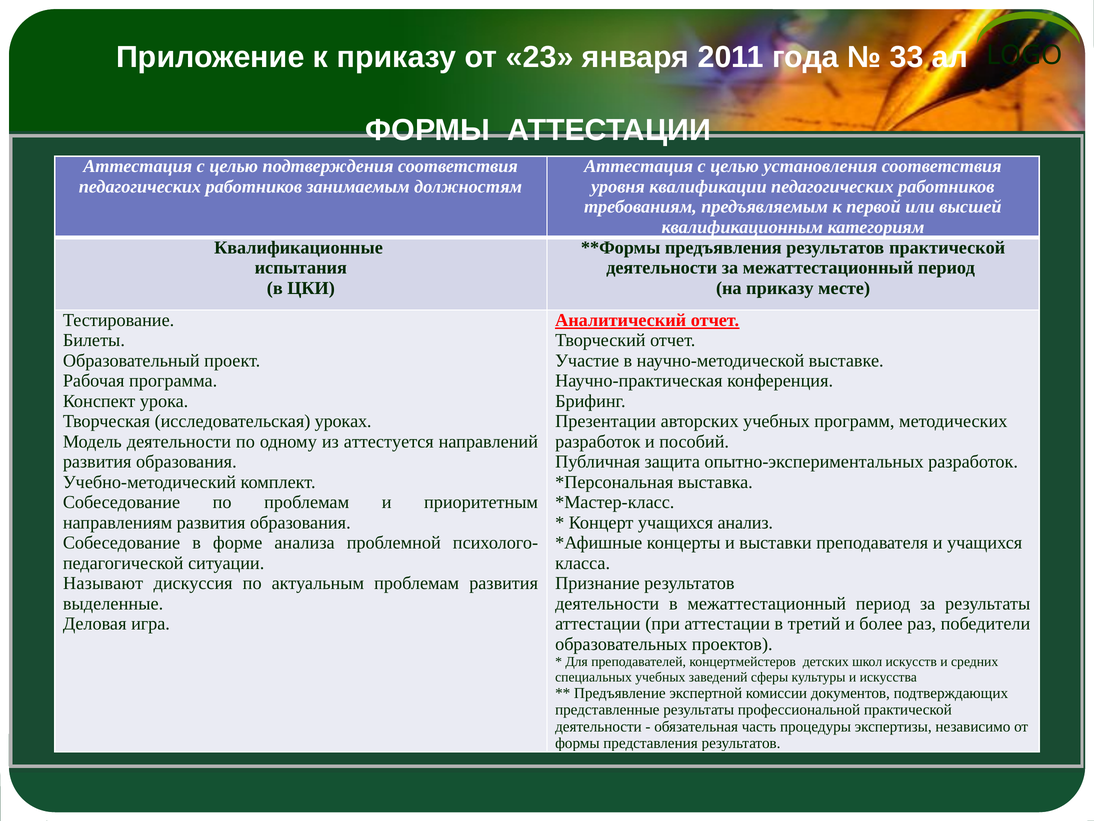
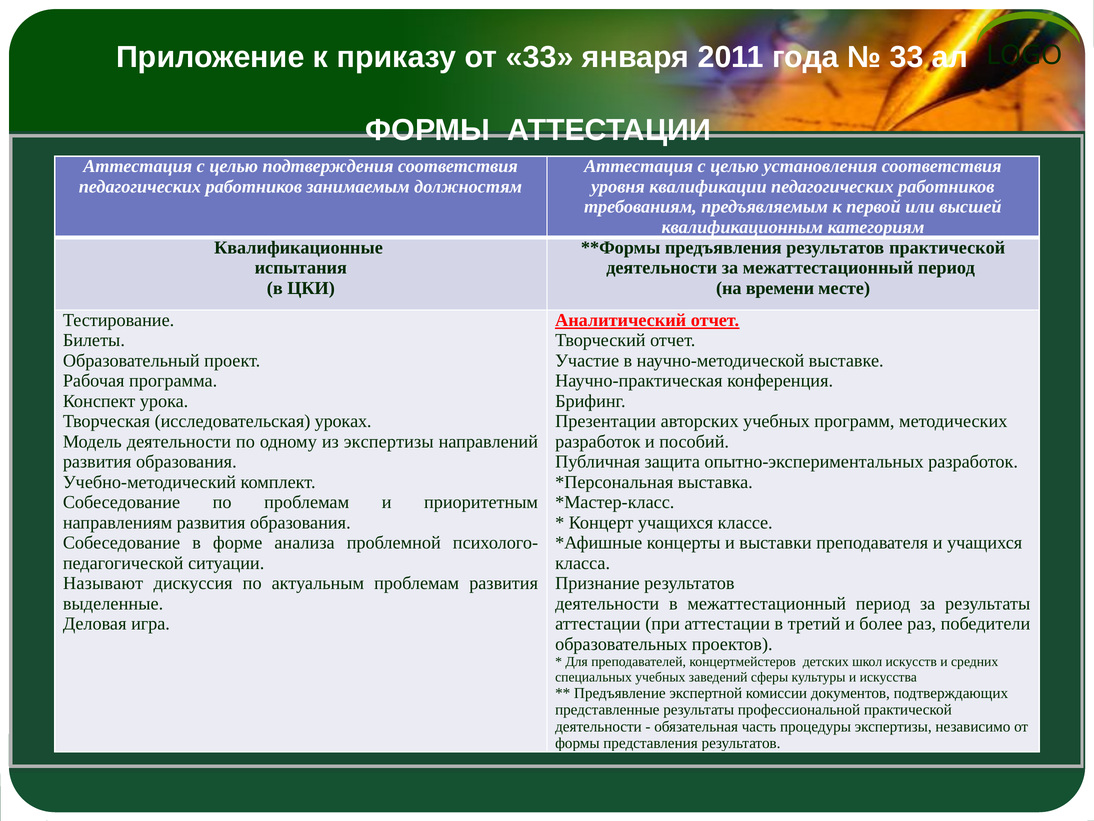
от 23: 23 -> 33 (540, 57)
на приказу: приказу -> времени (780, 288)
из аттестуется: аттестуется -> экспертизы (389, 441)
анализ: анализ -> классе (745, 522)
